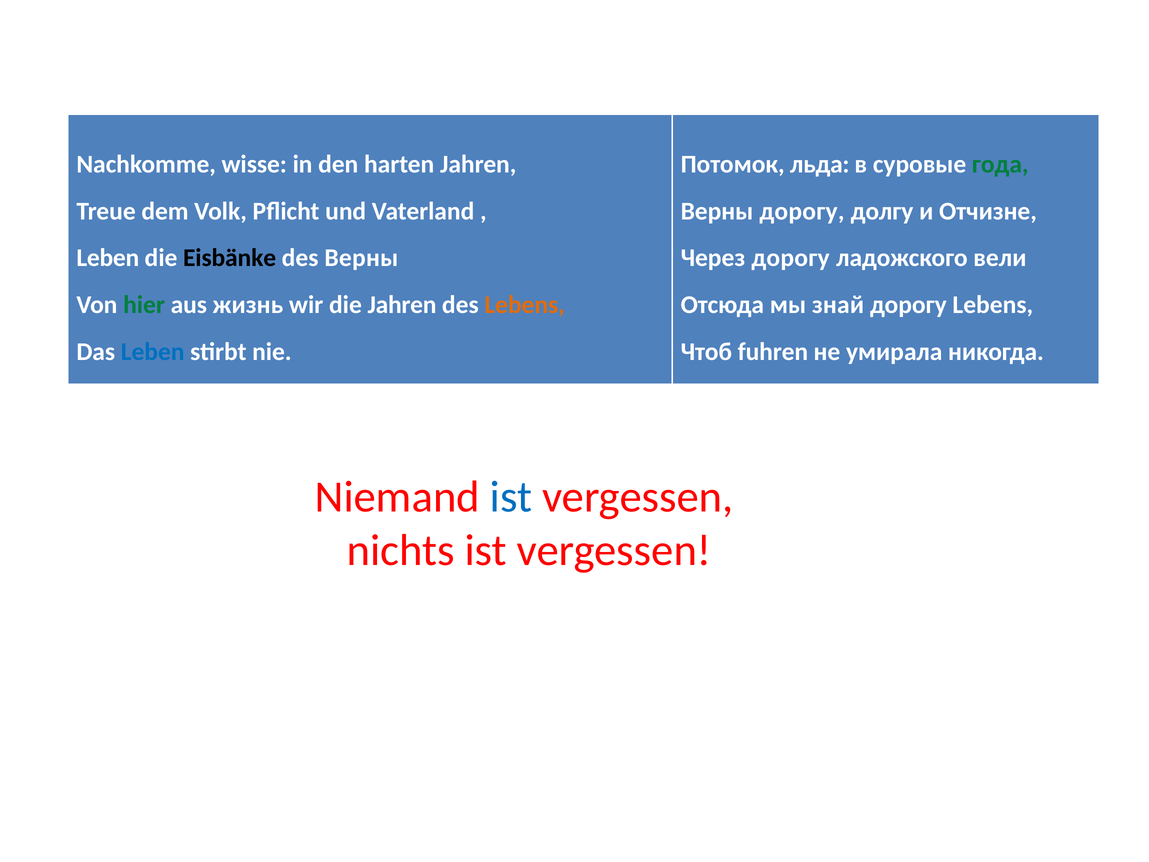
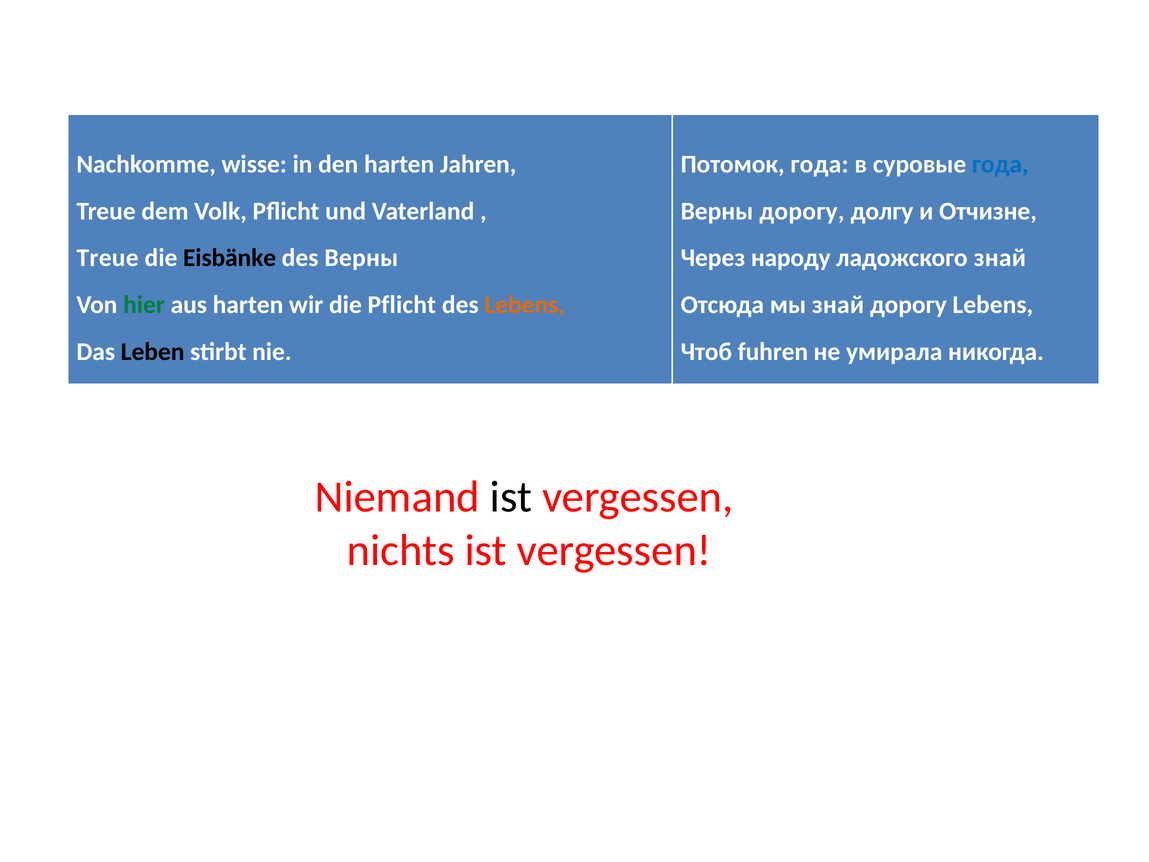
Потомок льда: льда -> года (820, 164)
года colour: green -> blue (1000, 164)
Leben: Leben -> Treue (108, 258)
Через дорогу: дорогу -> народу (791, 258)
ладожского вели: вели -> знай (1000, 258)
aus жизнь: жизнь -> harten (248, 305)
die Jahren: Jahren -> Pflicht (402, 305)
Leben colour: blue -> black (153, 352)
ist colour: blue -> black (511, 497)
